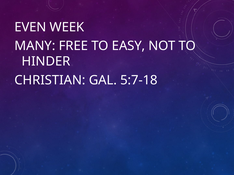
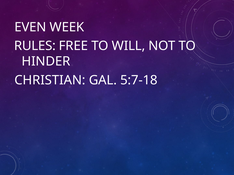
MANY: MANY -> RULES (35, 46)
EASY: EASY -> WILL (128, 46)
